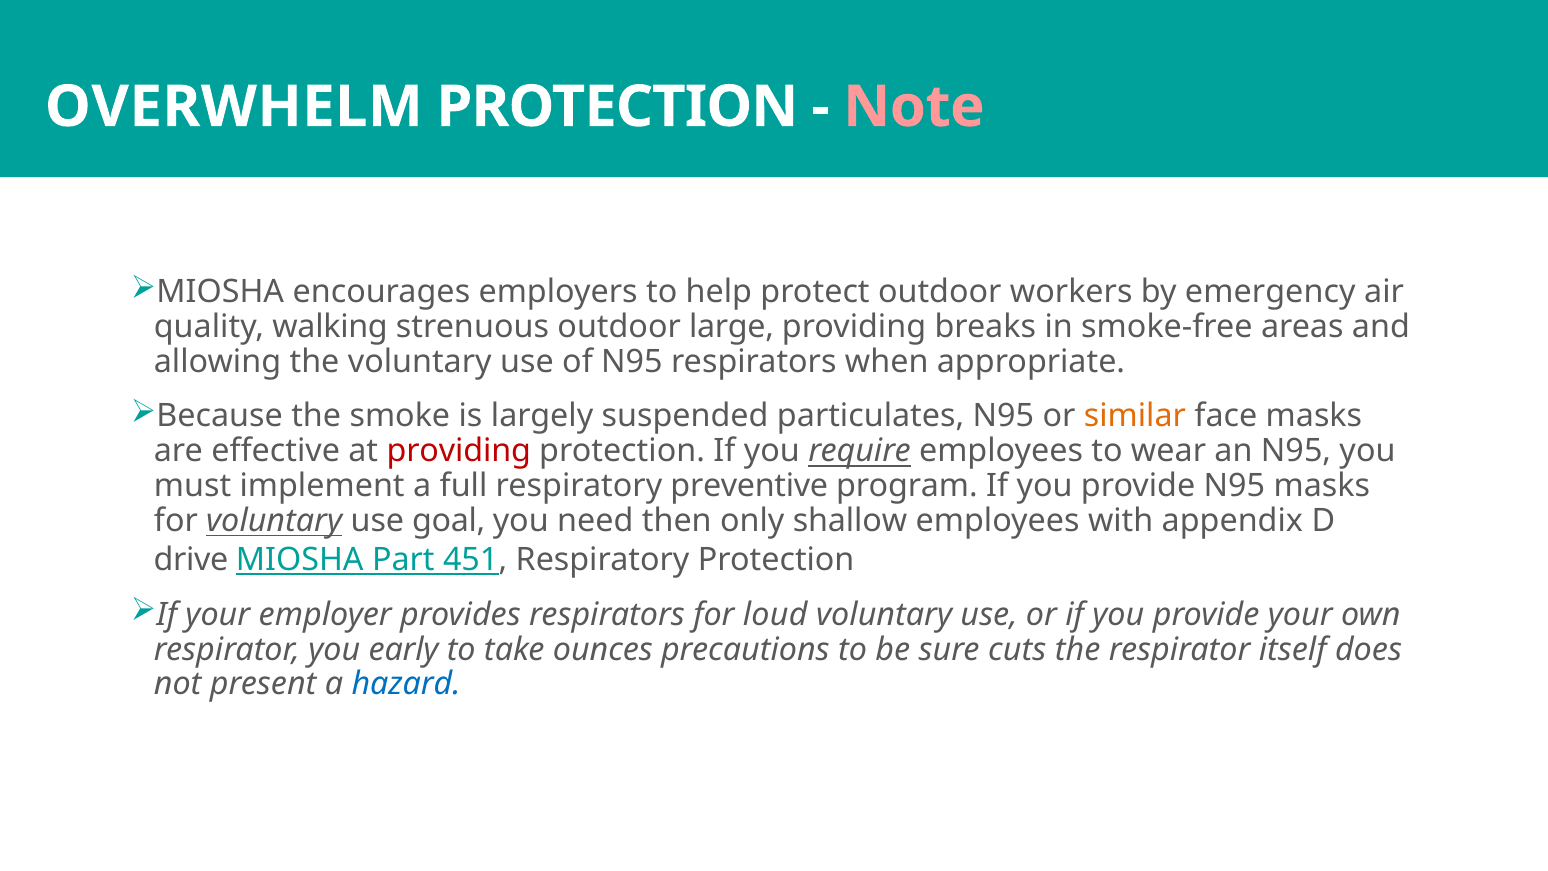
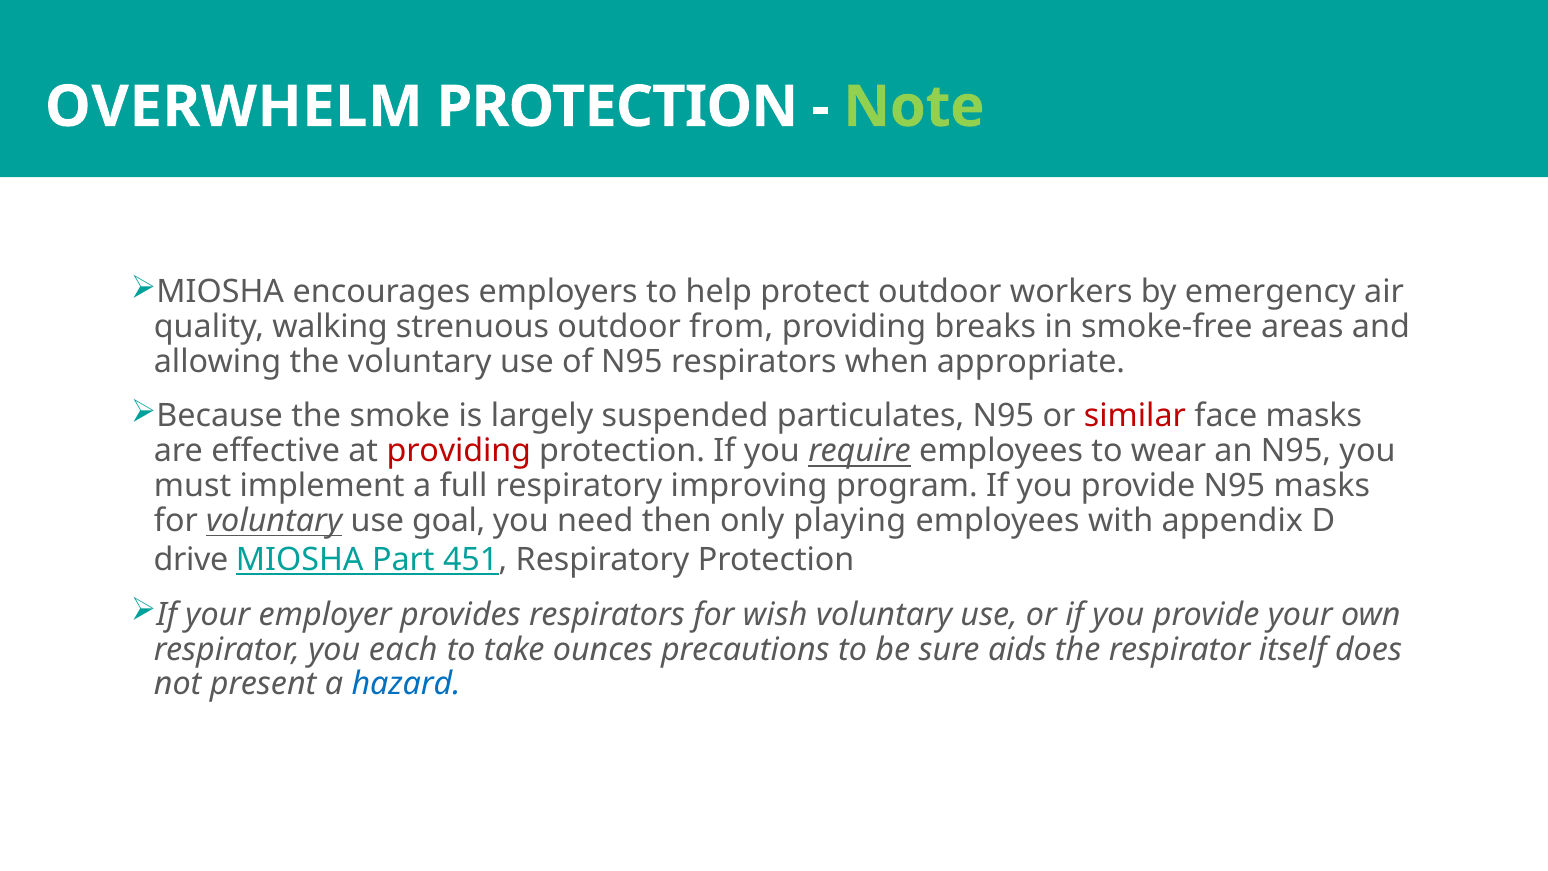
Note colour: pink -> light green (914, 107)
large: large -> from (731, 327)
similar colour: orange -> red (1135, 416)
preventive: preventive -> improving (749, 486)
shallow: shallow -> playing (850, 521)
loud: loud -> wish (775, 614)
early: early -> each (403, 649)
cuts: cuts -> aids (1017, 649)
